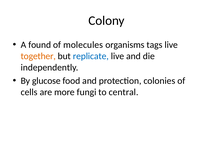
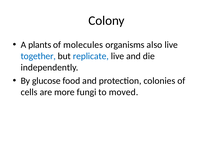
found: found -> plants (40, 45)
tags: tags -> also (154, 45)
together colour: orange -> blue (38, 56)
central: central -> moved (124, 92)
